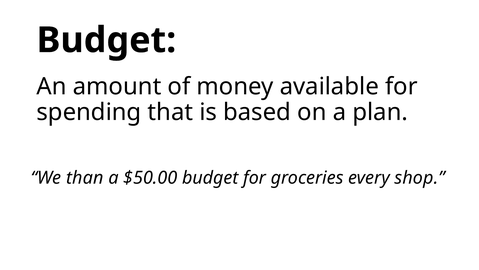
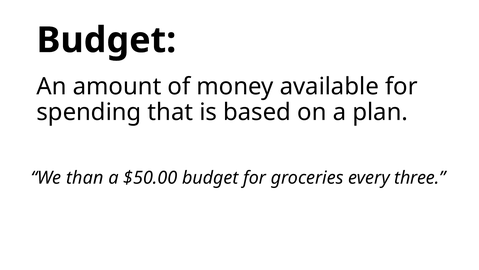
shop: shop -> three (420, 178)
